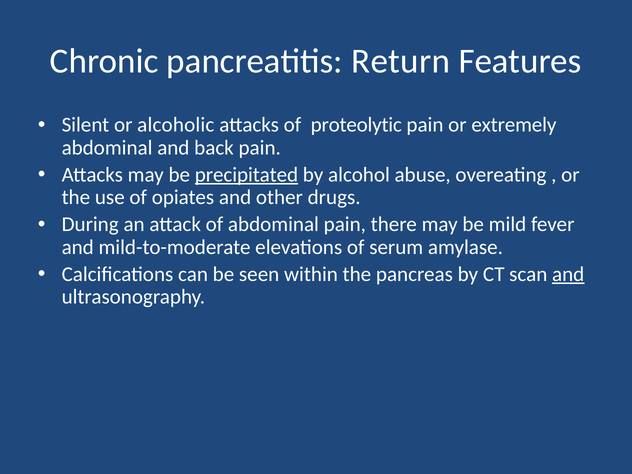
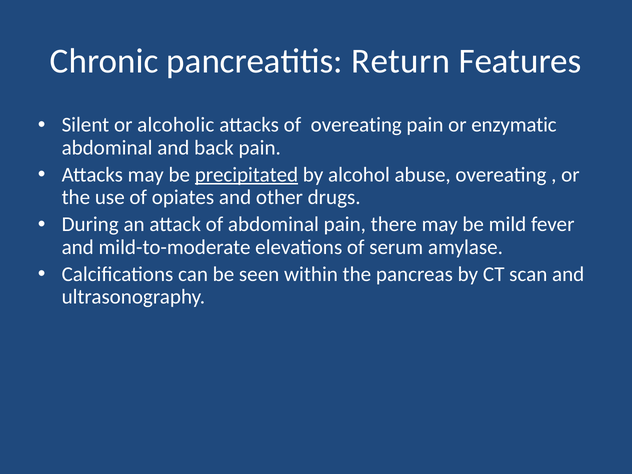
of proteolytic: proteolytic -> overeating (356, 125)
extremely: extremely -> enzymatic (514, 125)
and underline: present -> none (568, 274)
